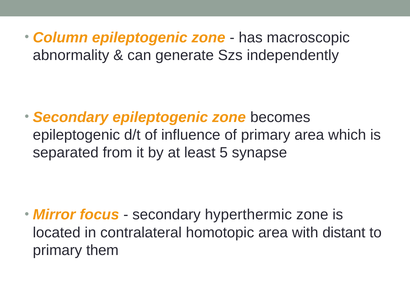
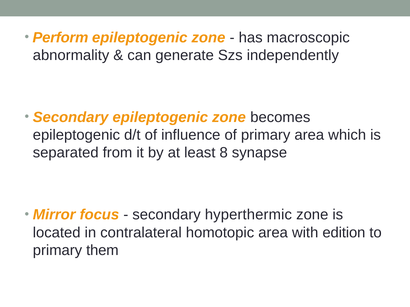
Column: Column -> Perform (60, 38)
5: 5 -> 8 (224, 153)
distant: distant -> edition (344, 233)
